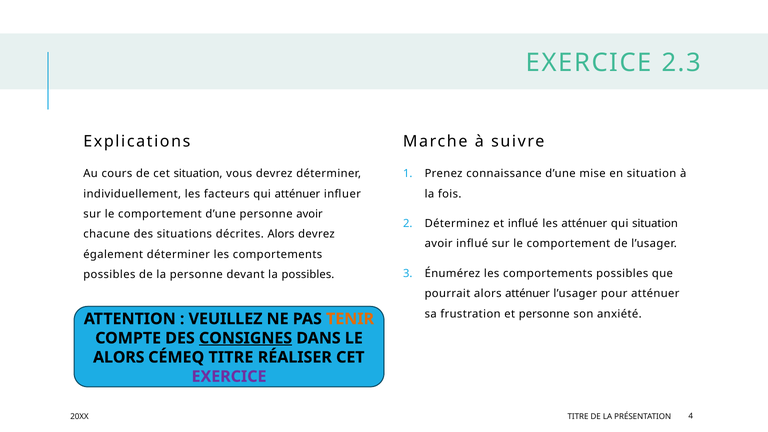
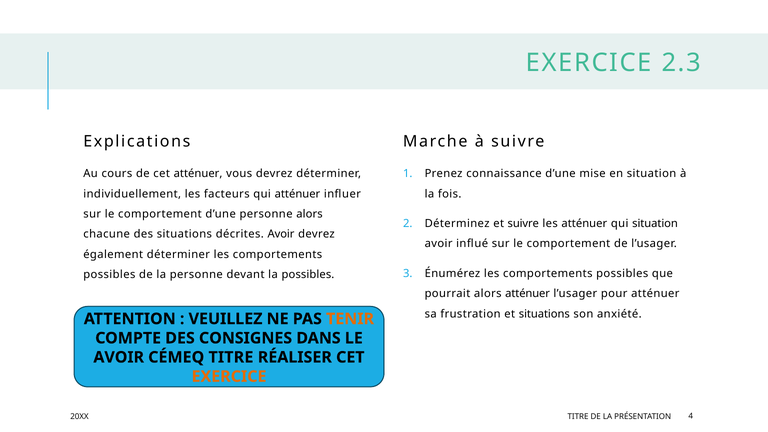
cet situation: situation -> atténuer (198, 174)
personne avoir: avoir -> alors (309, 214)
et influé: influé -> suivre (523, 224)
décrites Alors: Alors -> Avoir (281, 234)
et personne: personne -> situations (544, 314)
CONSIGNES underline: present -> none (246, 338)
ALORS: ALORS -> AVOIR (119, 357)
EXERCICE colour: purple -> orange (229, 377)
